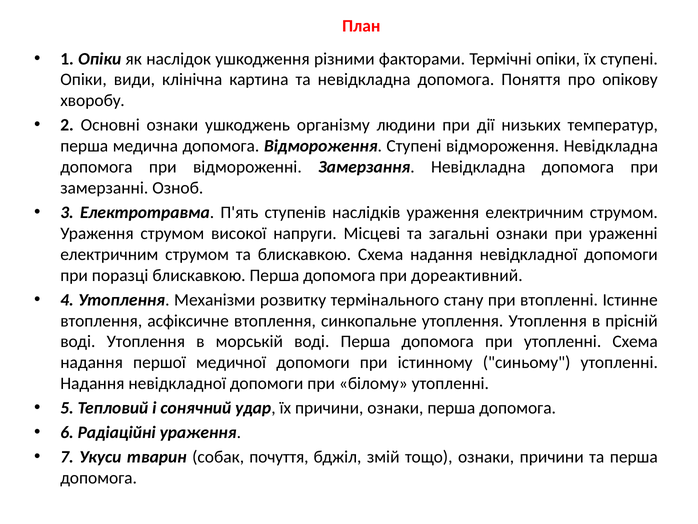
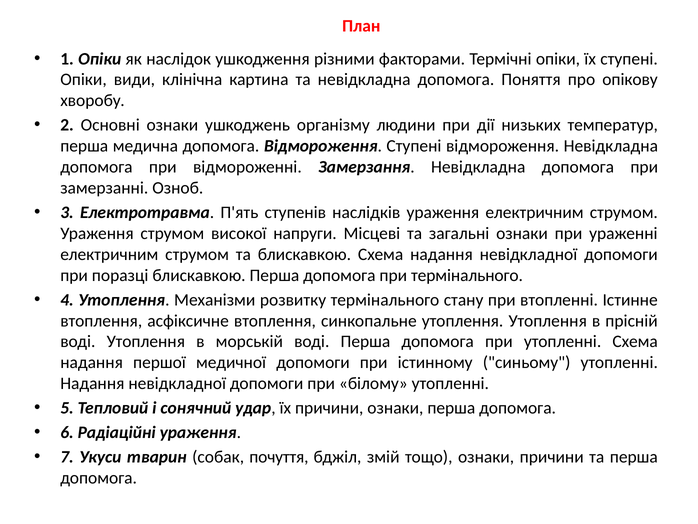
при дореактивний: дореактивний -> термінального (467, 275)
